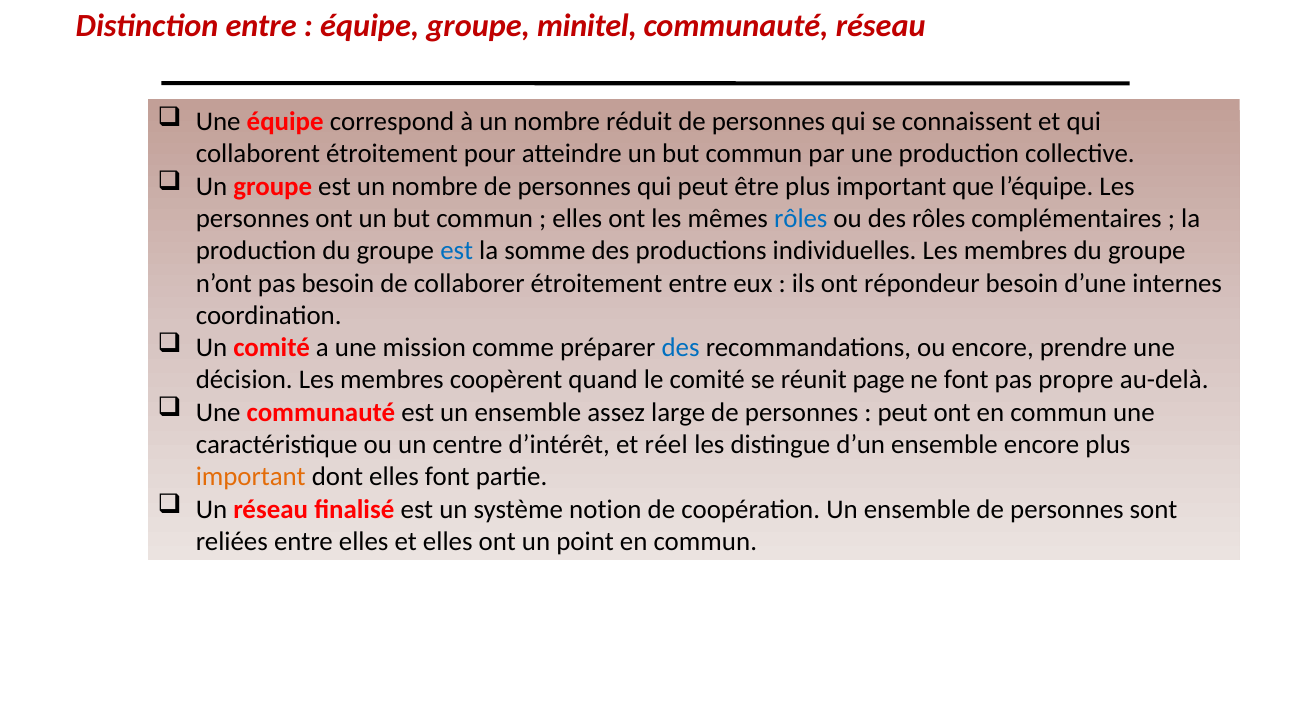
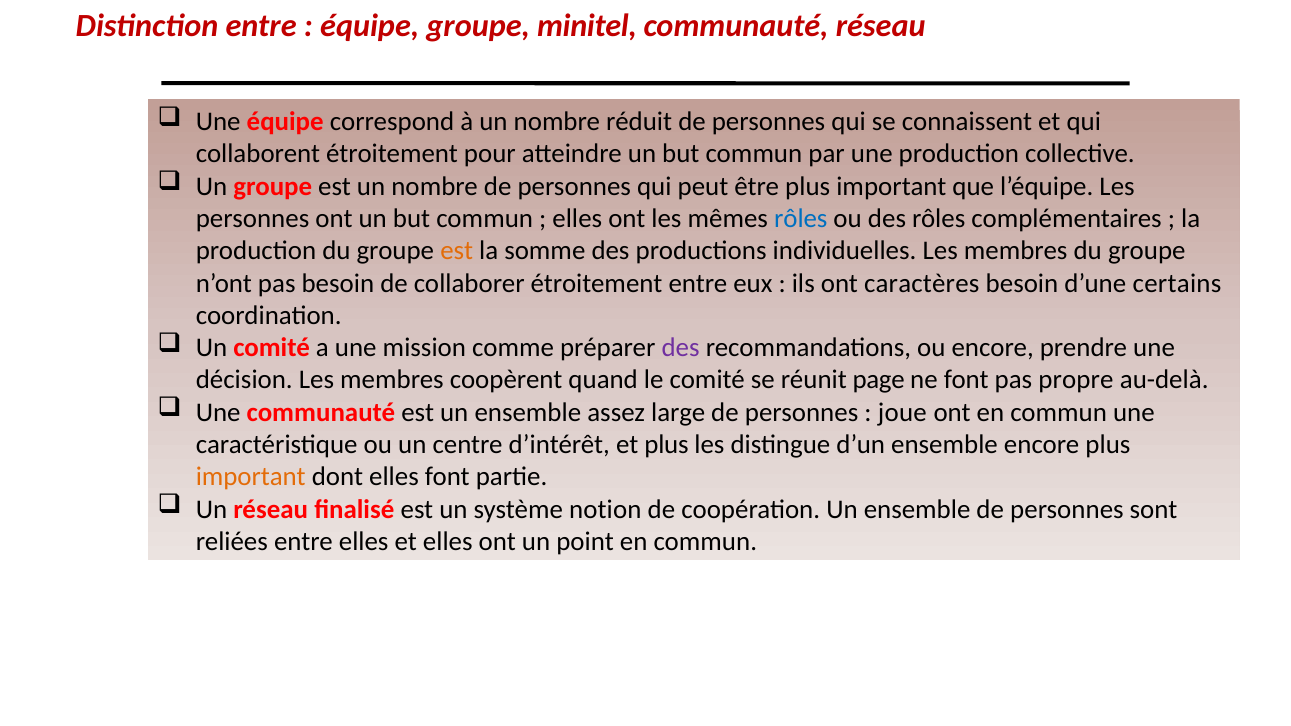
est colour: blue -> orange (457, 251)
répondeur: répondeur -> caractères (922, 283)
internes: internes -> certains (1177, 283)
des colour: blue -> purple (681, 348)
peut: peut -> joue (902, 412)
et réel: réel -> plus (667, 445)
